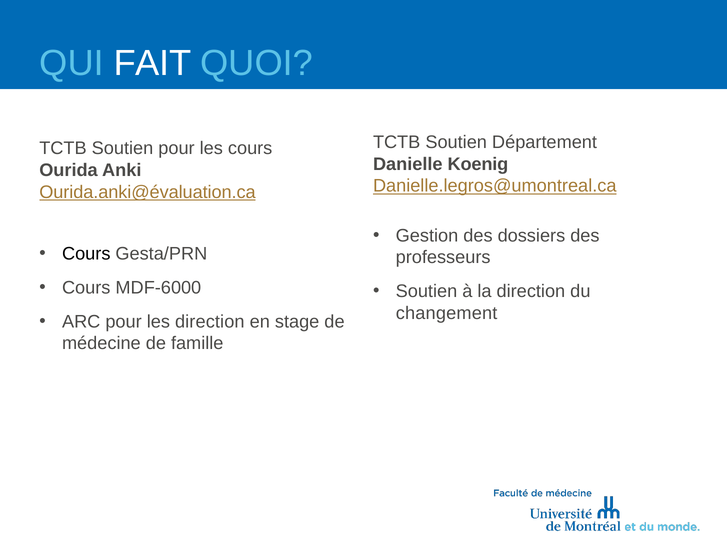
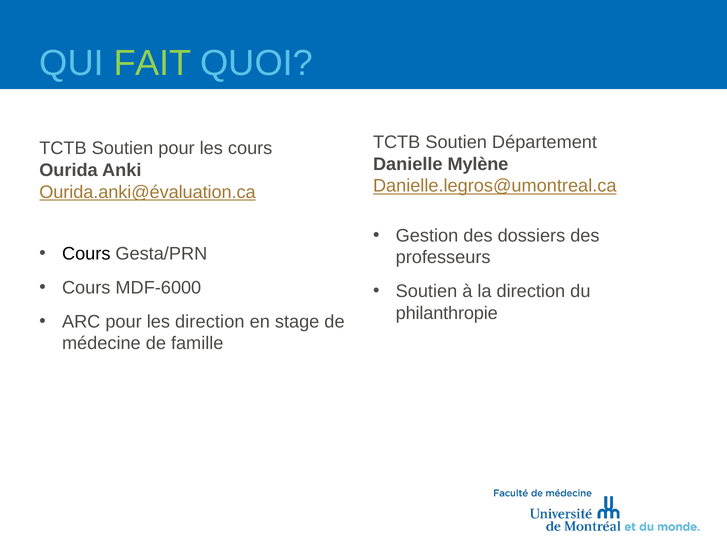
FAIT colour: white -> light green (152, 63)
Koenig: Koenig -> Mylène (478, 164)
changement: changement -> philanthropie (447, 313)
